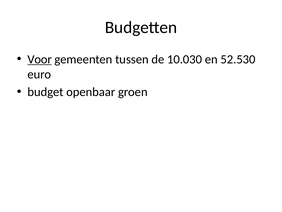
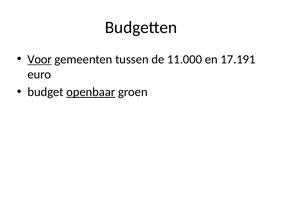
10.030: 10.030 -> 11.000 (185, 59)
52.530: 52.530 -> 17.191 (238, 59)
openbaar underline: none -> present (91, 92)
